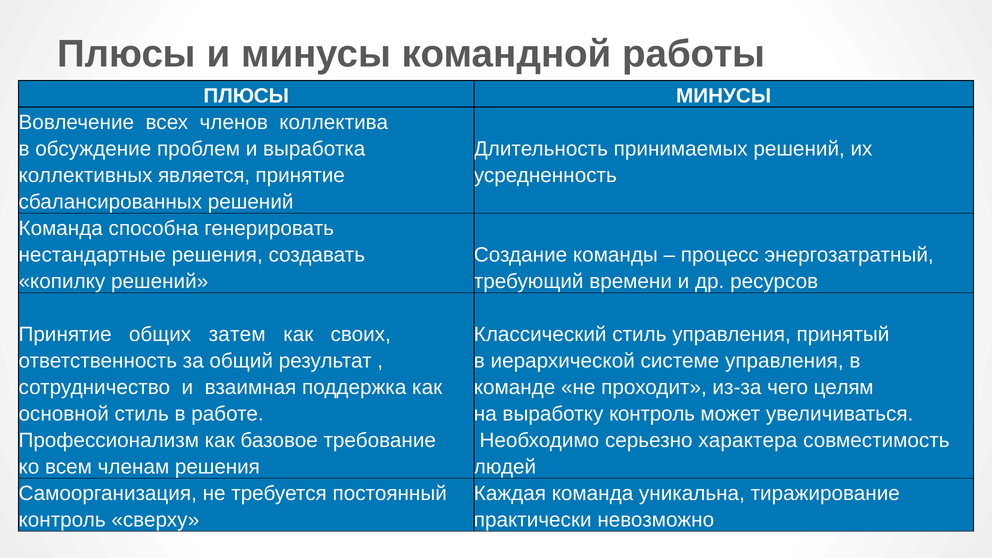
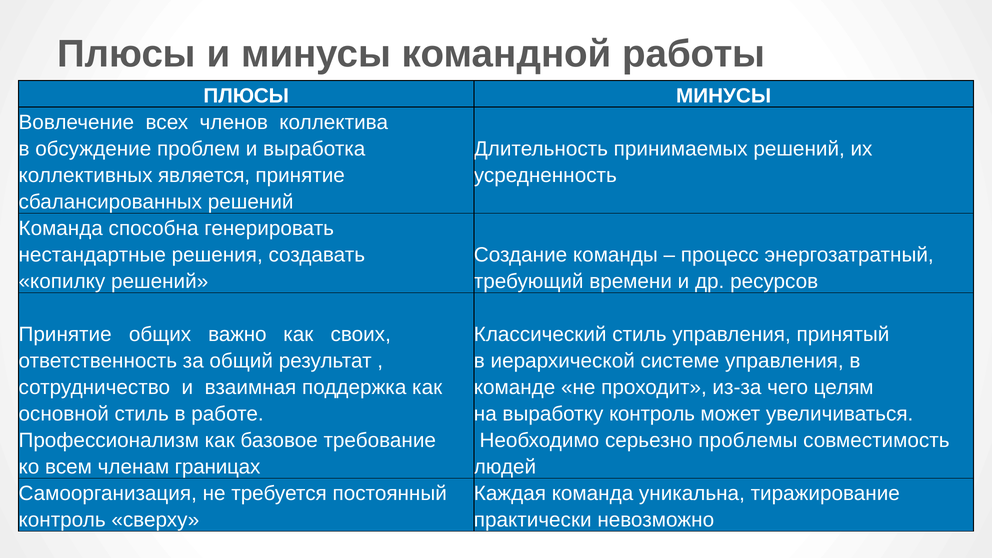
затем: затем -> важно (237, 335)
характера: характера -> проблемы (748, 441)
членам решения: решения -> границах (218, 467)
